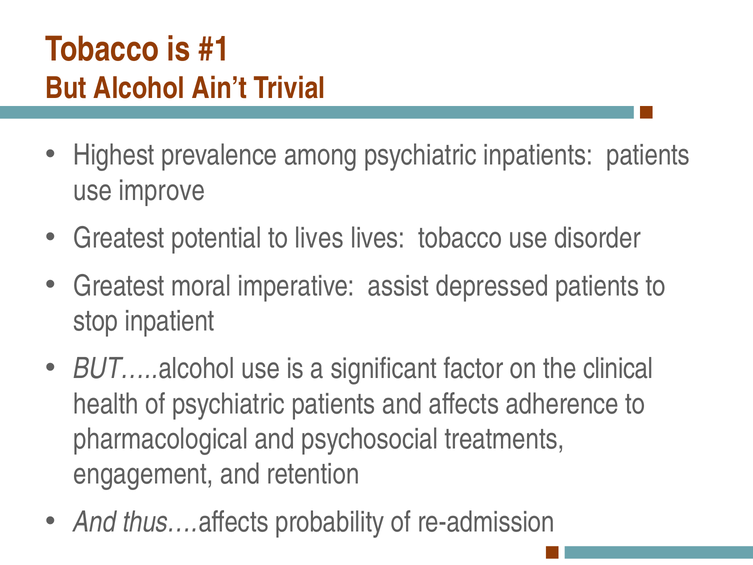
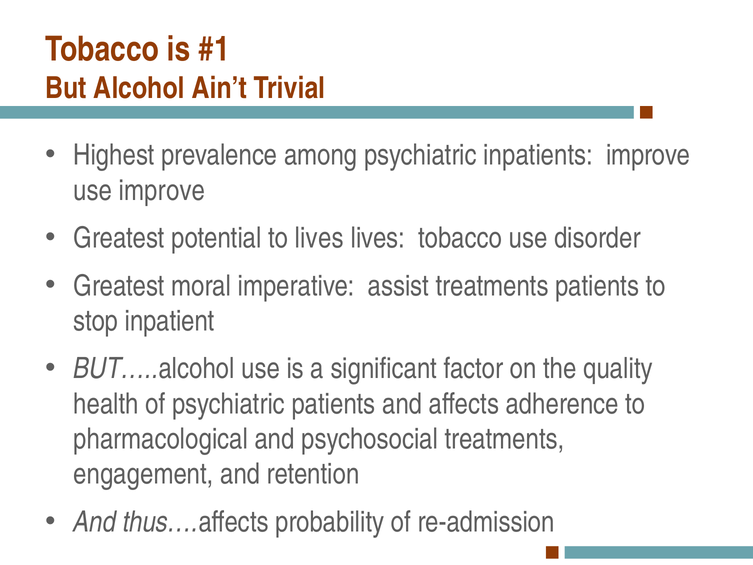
inpatients patients: patients -> improve (648, 155)
assist depressed: depressed -> treatments (492, 286)
clinical: clinical -> quality (618, 369)
